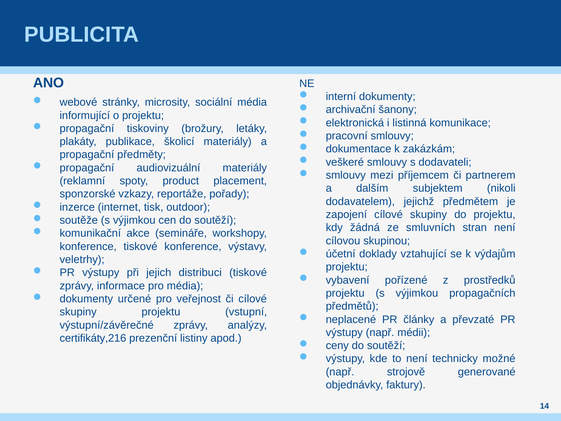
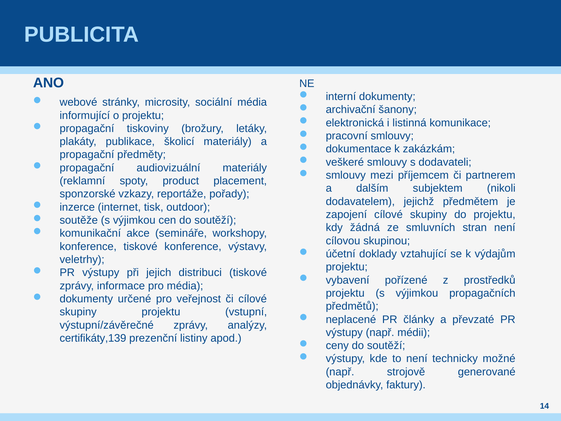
certifikáty,216: certifikáty,216 -> certifikáty,139 (93, 338)
